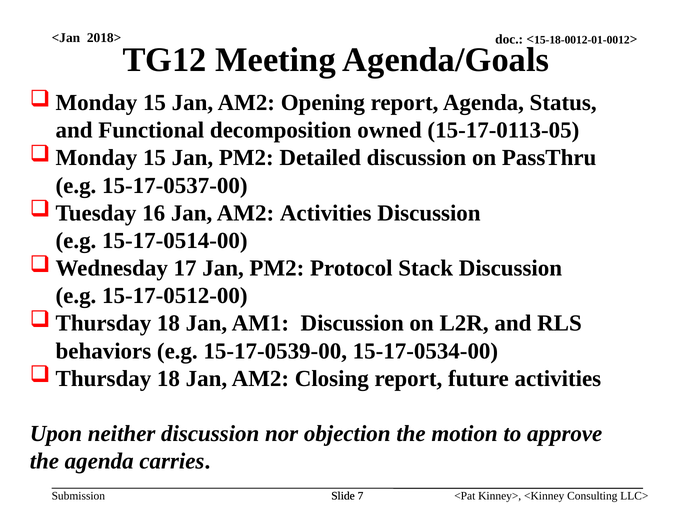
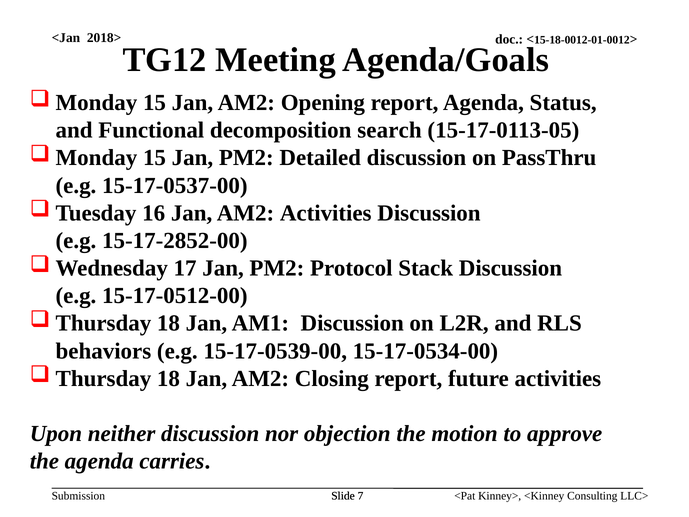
owned: owned -> search (389, 130)
15-17-0514-00: 15-17-0514-00 -> 15-17-2852-00 (175, 241)
